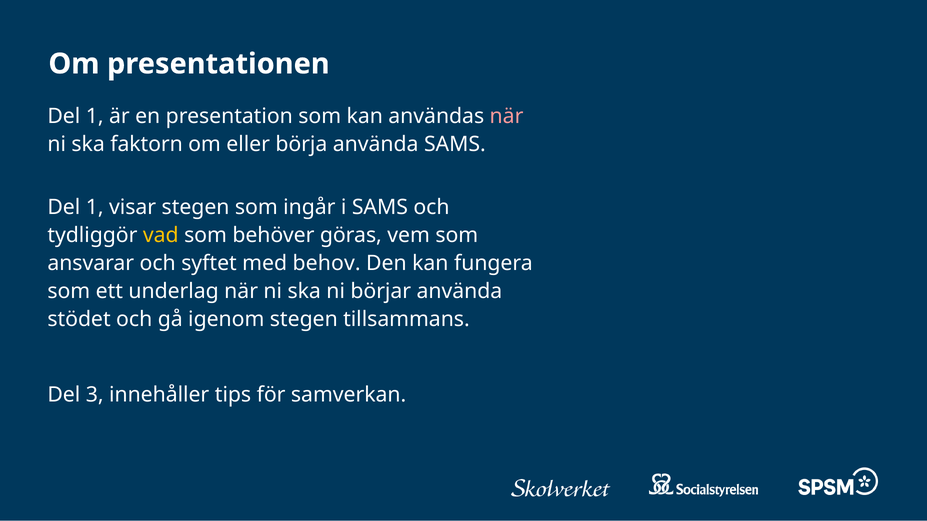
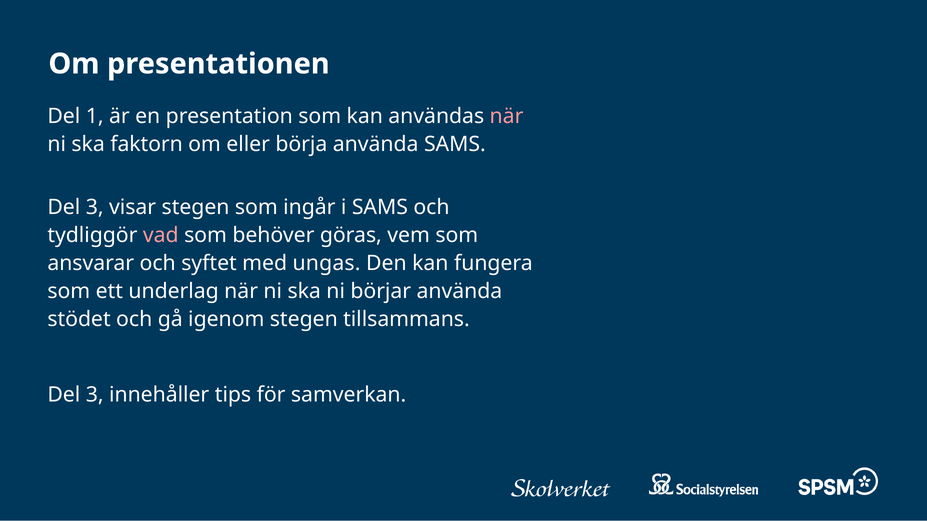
1: 1 -> 3 (95, 208)
vad colour: yellow -> pink (161, 236)
behov: behov -> ungas (327, 264)
